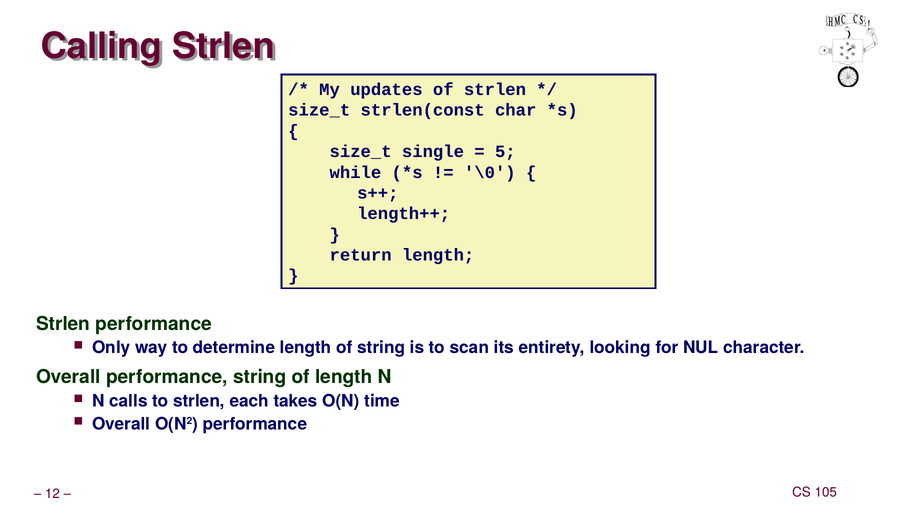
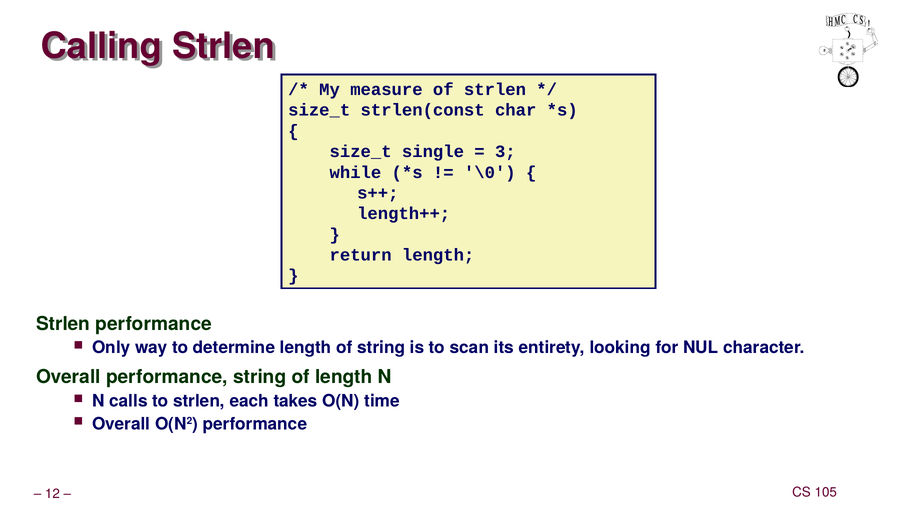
updates: updates -> measure (386, 90)
5: 5 -> 3 (505, 152)
